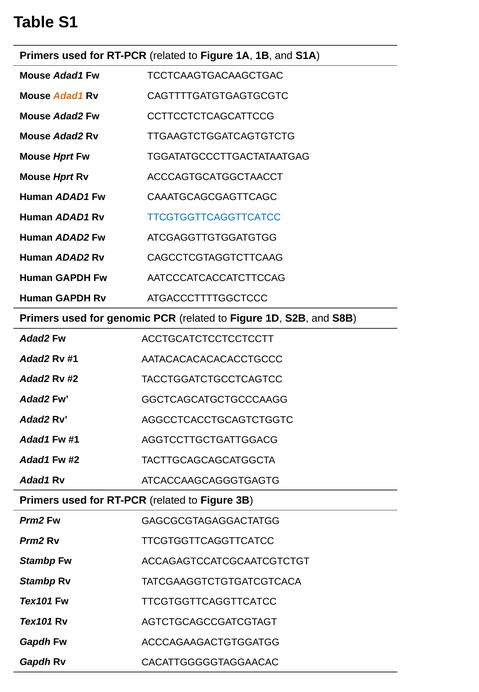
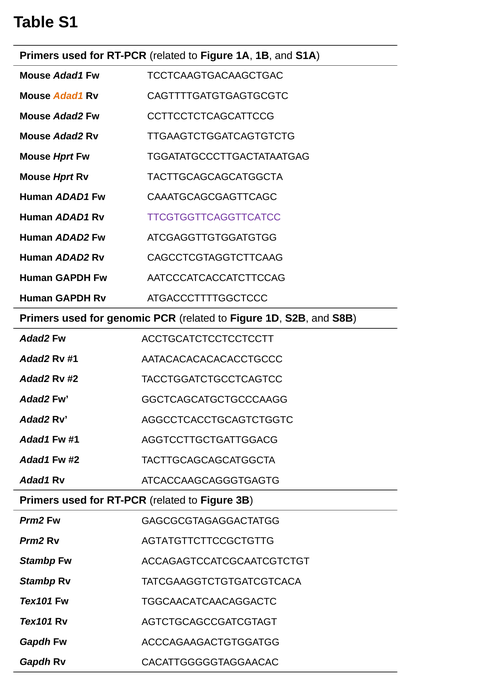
Rv ACCCAGTGCATGGCTAACCT: ACCCAGTGCATGGCTAACCT -> TACTTGCAGCAGCATGGCTA (215, 177)
TTCGTGGTTCAGGTTCATCC colour: blue -> purple (214, 217)
Prm2 Rv TTCGTGGTTCAGGTTCATCC: TTCGTGGTTCAGGTTCATCC -> AGTATGTTCTTCCGCTGTTG (208, 541)
Fw TTCGTGGTTCAGGTTCATCC: TTCGTGGTTCAGGTTCATCC -> TGGCAACATCAACAGGACTC (209, 602)
